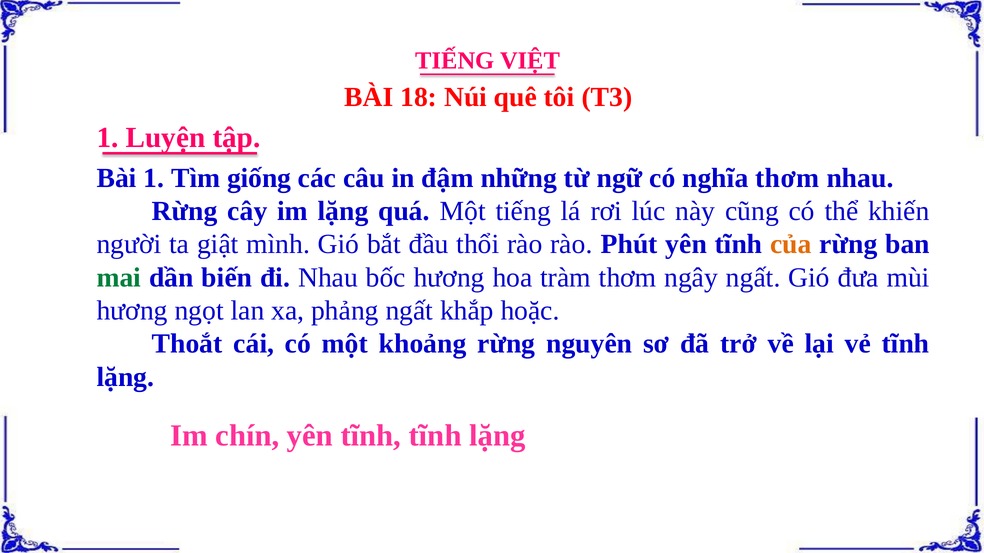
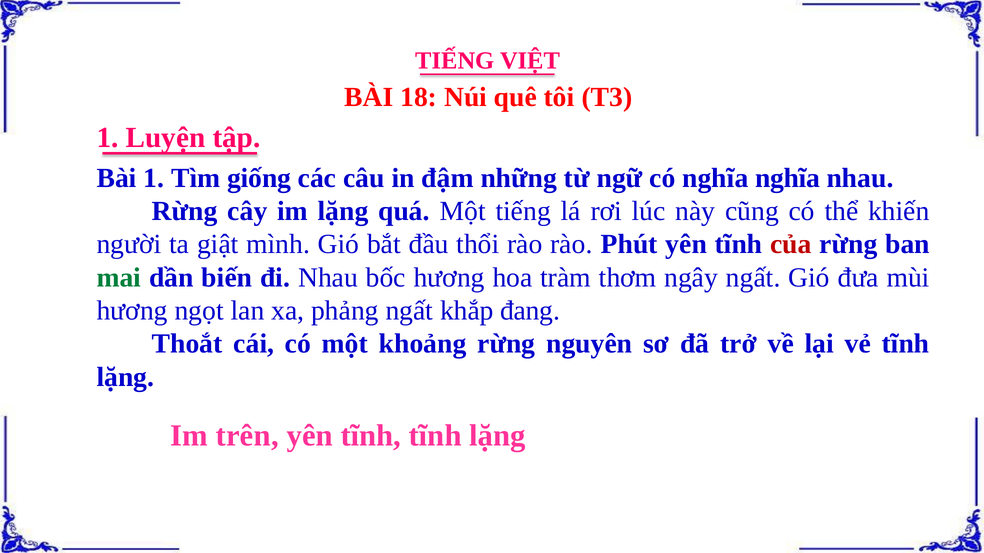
nghĩa thơm: thơm -> nghĩa (788, 178)
của colour: orange -> red (791, 244)
hoặc: hoặc -> đang (530, 311)
chín: chín -> trên (247, 435)
